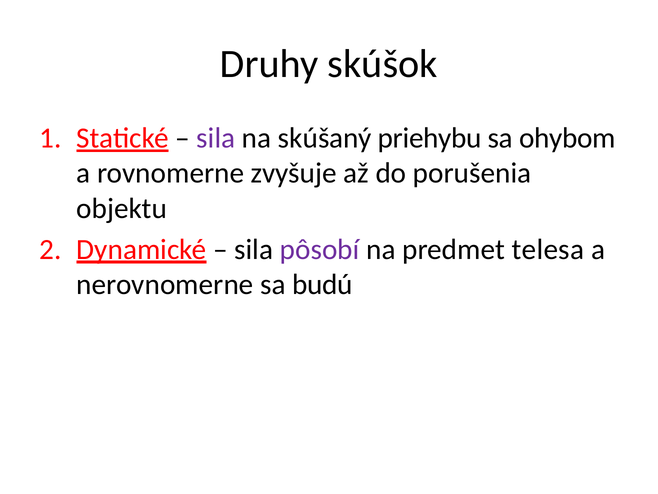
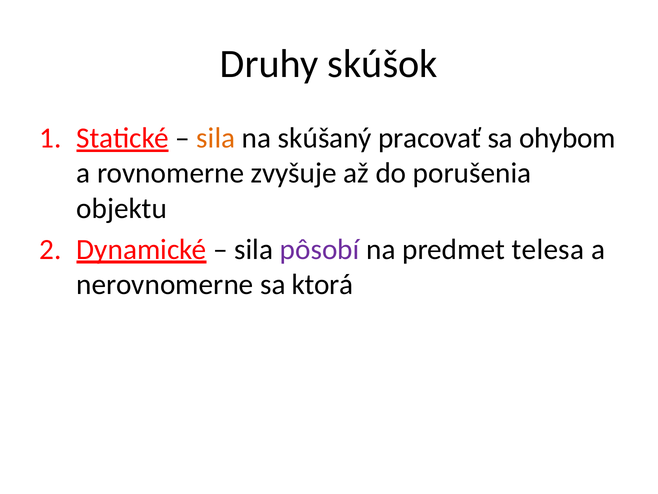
sila colour: purple -> orange (216, 138)
priehybu: priehybu -> pracovať (430, 138)
budú: budú -> ktorá (322, 284)
